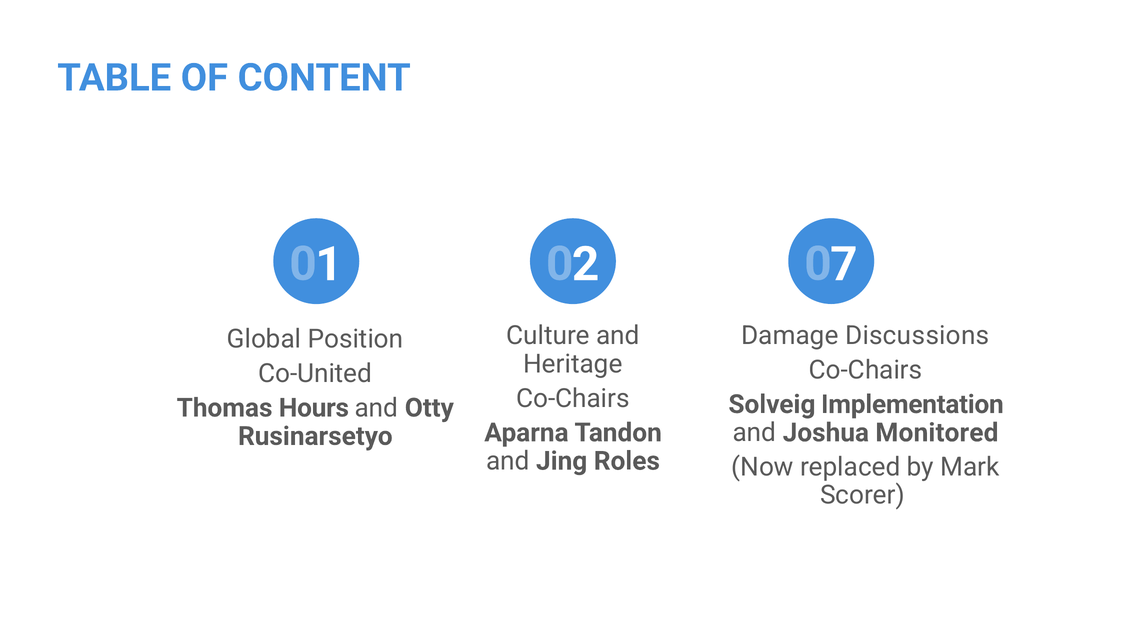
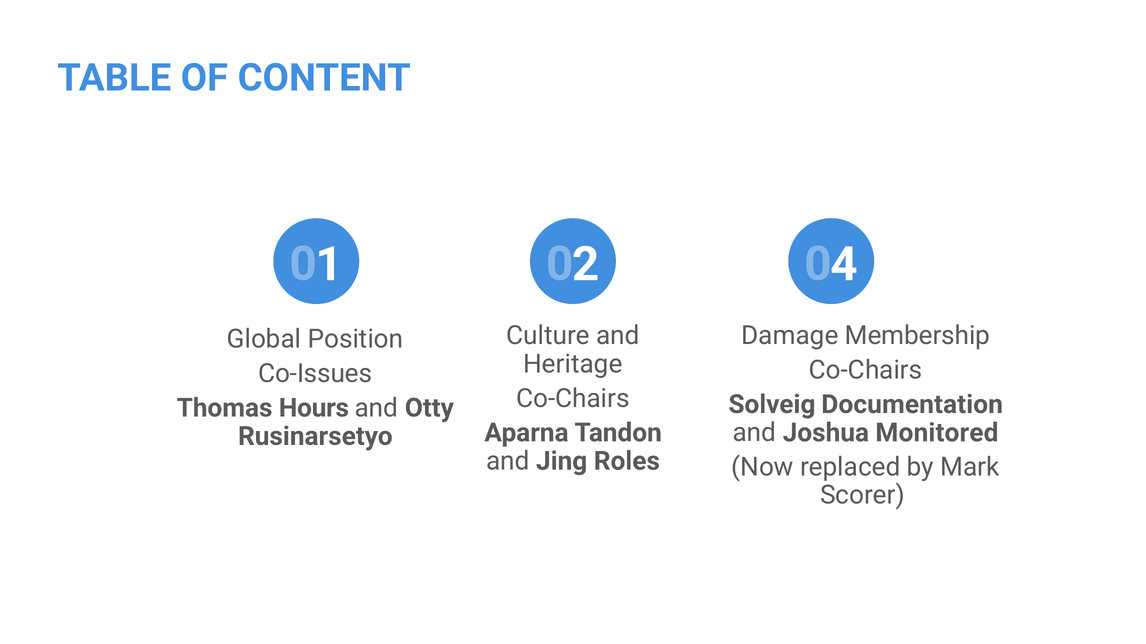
7: 7 -> 4 (844, 265)
Discussions: Discussions -> Membership (917, 336)
Co-United: Co-United -> Co-Issues (315, 374)
Implementation: Implementation -> Documentation (912, 405)
